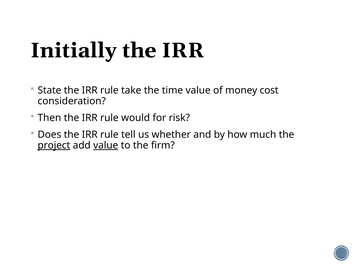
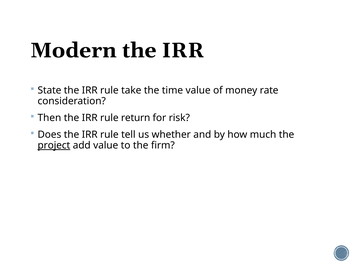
Initially: Initially -> Modern (74, 50)
cost: cost -> rate (269, 90)
would: would -> return (136, 118)
value underline: present -> none (106, 145)
